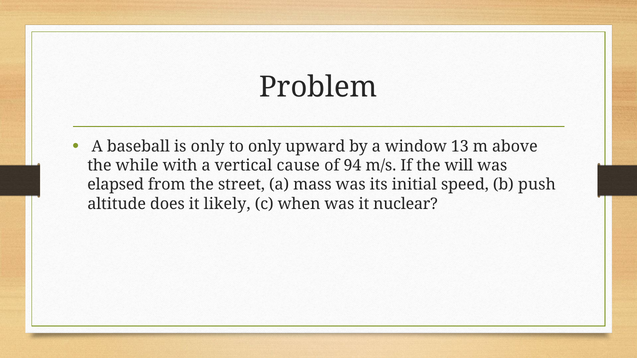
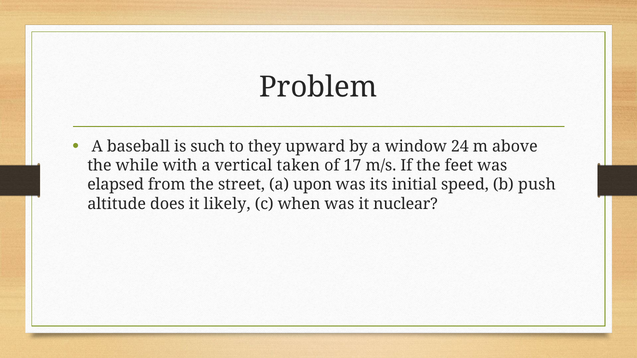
is only: only -> such (208, 147)
to only: only -> they (265, 147)
13: 13 -> 24 (460, 147)
cause: cause -> taken (298, 166)
94: 94 -> 17 (352, 166)
will: will -> feet (459, 166)
mass: mass -> upon (312, 185)
